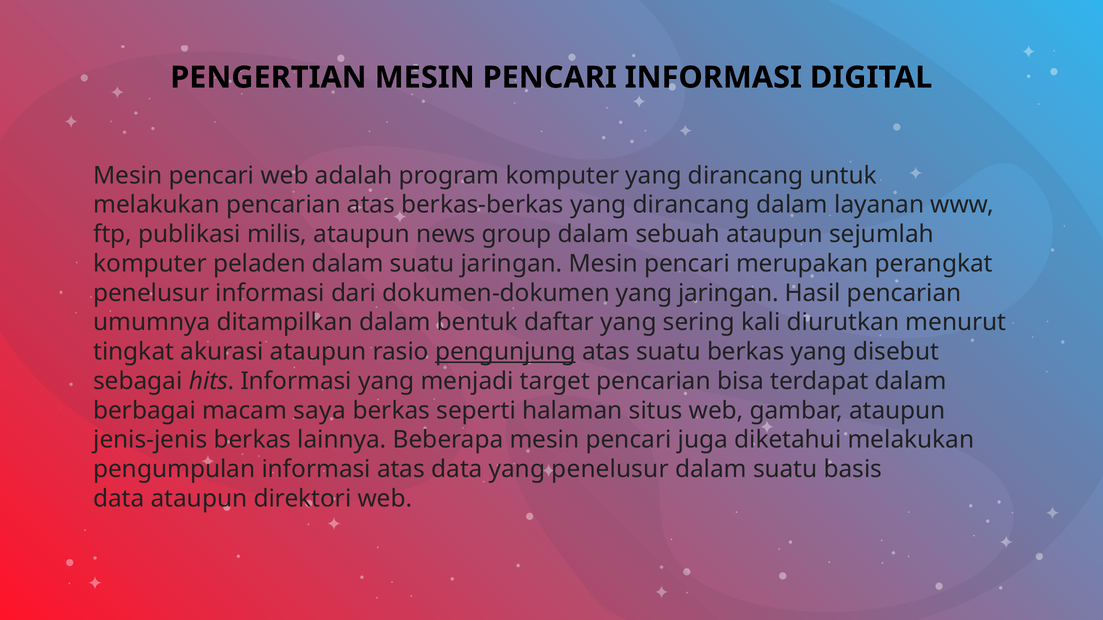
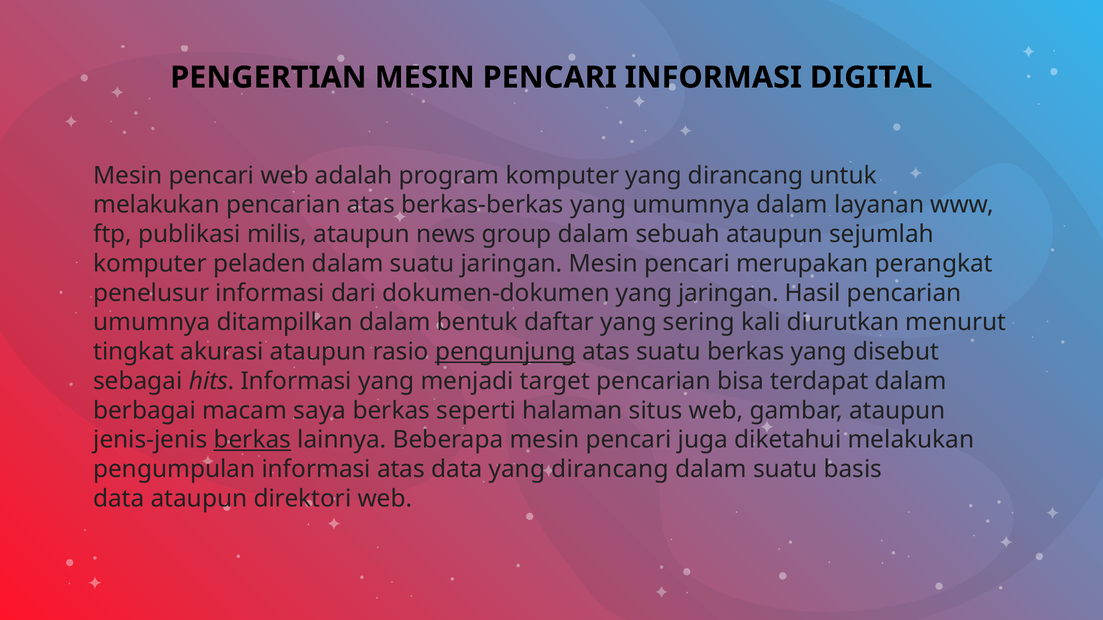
berkas-berkas yang dirancang: dirancang -> umumnya (691, 205)
berkas underline: none -> present (252, 440)
data yang penelusur: penelusur -> dirancang (610, 470)
